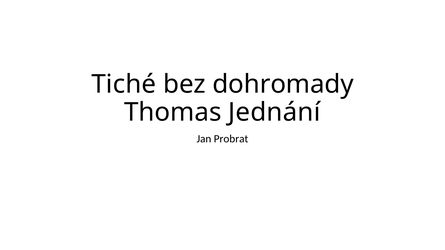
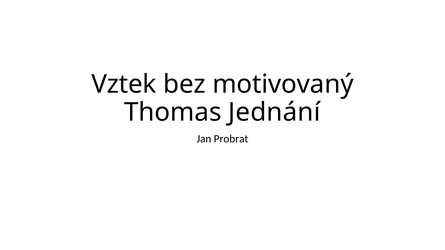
Tiché: Tiché -> Vztek (124, 85)
dohromady: dohromady -> motivovaný (283, 85)
